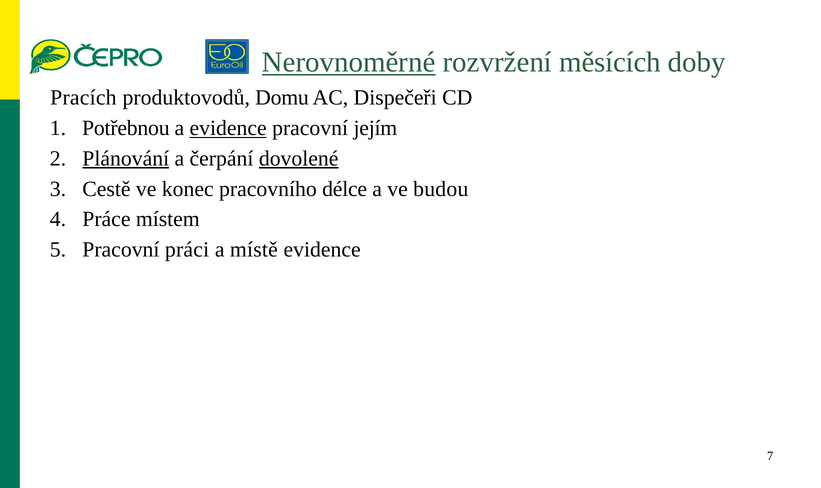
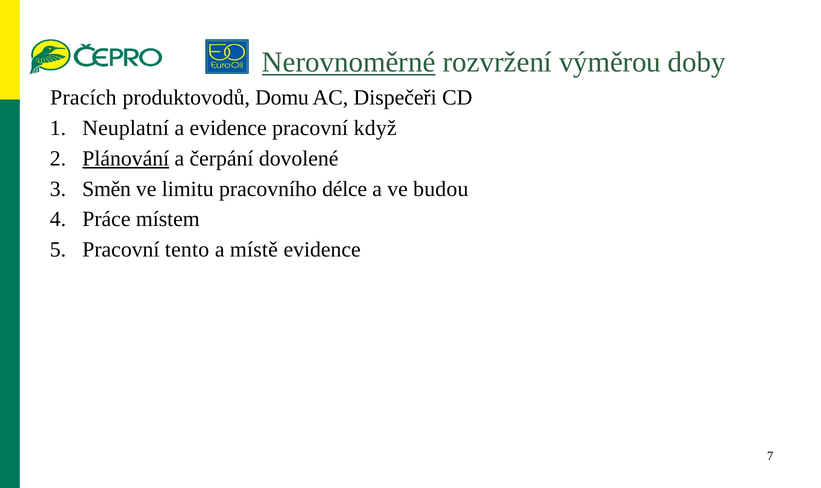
měsících: měsících -> výměrou (610, 62)
Potřebnou: Potřebnou -> Neuplatní (126, 128)
evidence underline: present -> none (228, 128)
jejím: jejím -> když (375, 128)
dovolené underline: present -> none (299, 159)
Cestě: Cestě -> Směn (107, 189)
konec: konec -> limitu (188, 189)
práci: práci -> tento (187, 250)
